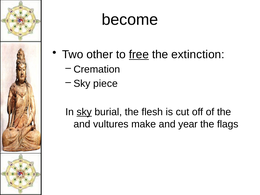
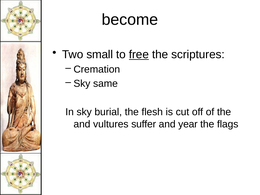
other: other -> small (100, 55)
extinction: extinction -> scriptures (198, 55)
piece: piece -> same (105, 84)
sky underline: present -> none (84, 112)
make: make -> suffer (144, 124)
